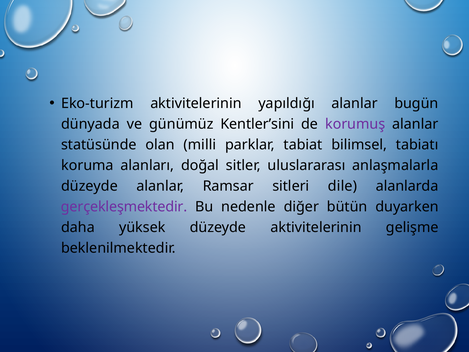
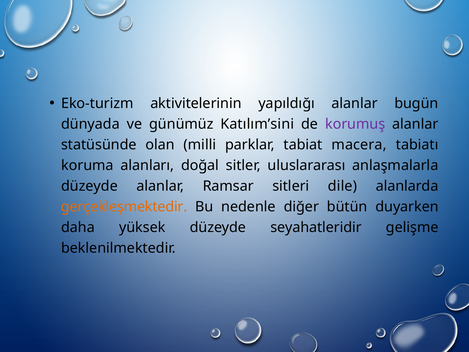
Kentler’sini: Kentler’sini -> Katılım’sini (257, 124)
bilimsel: bilimsel -> macera (359, 145)
gerçekleşmektedir colour: purple -> orange (124, 207)
düzeyde aktivitelerinin: aktivitelerinin -> seyahatleridir (316, 227)
